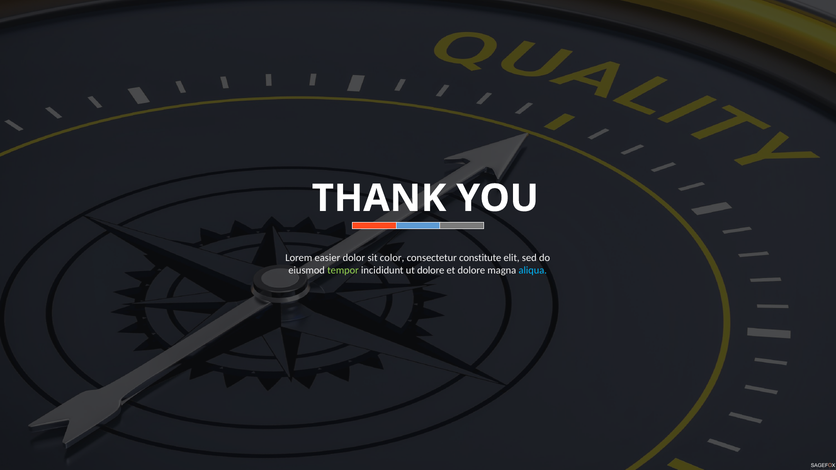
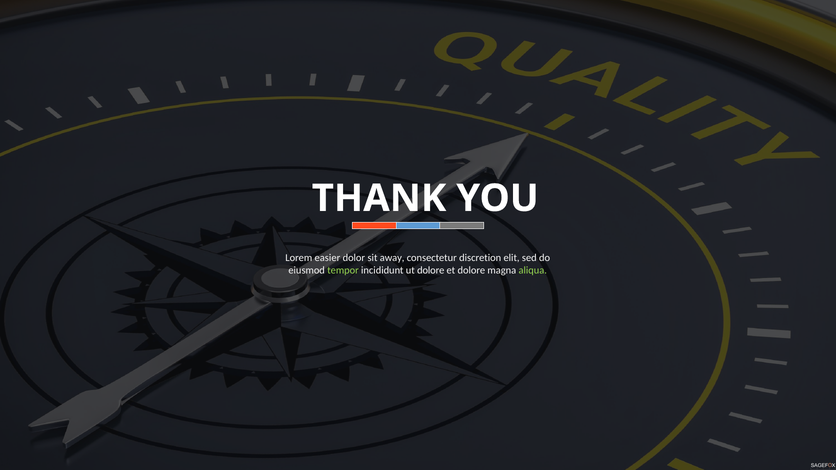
color: color -> away (392, 258)
constitute: constitute -> discretion (480, 258)
aliqua colour: light blue -> light green (533, 271)
